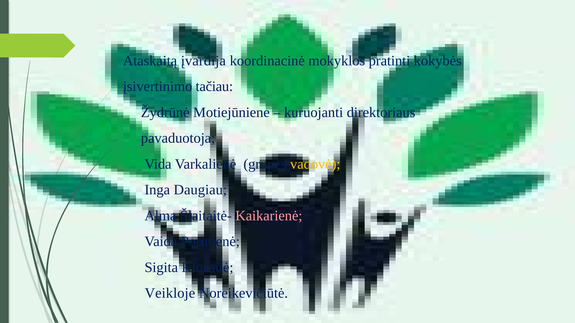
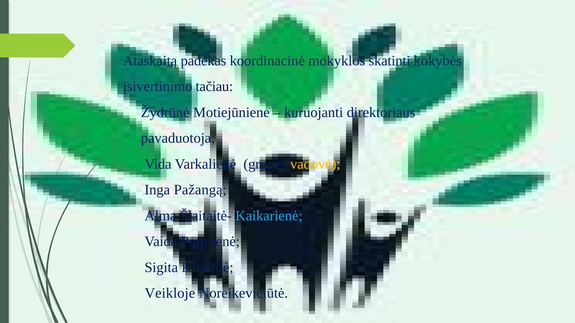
įvardija: įvardija -> padėkas (204, 61)
pratinti: pratinti -> skatinti (389, 61)
Daugiau: Daugiau -> Pažangą (200, 190)
Kaikarienė colour: pink -> light blue (269, 216)
